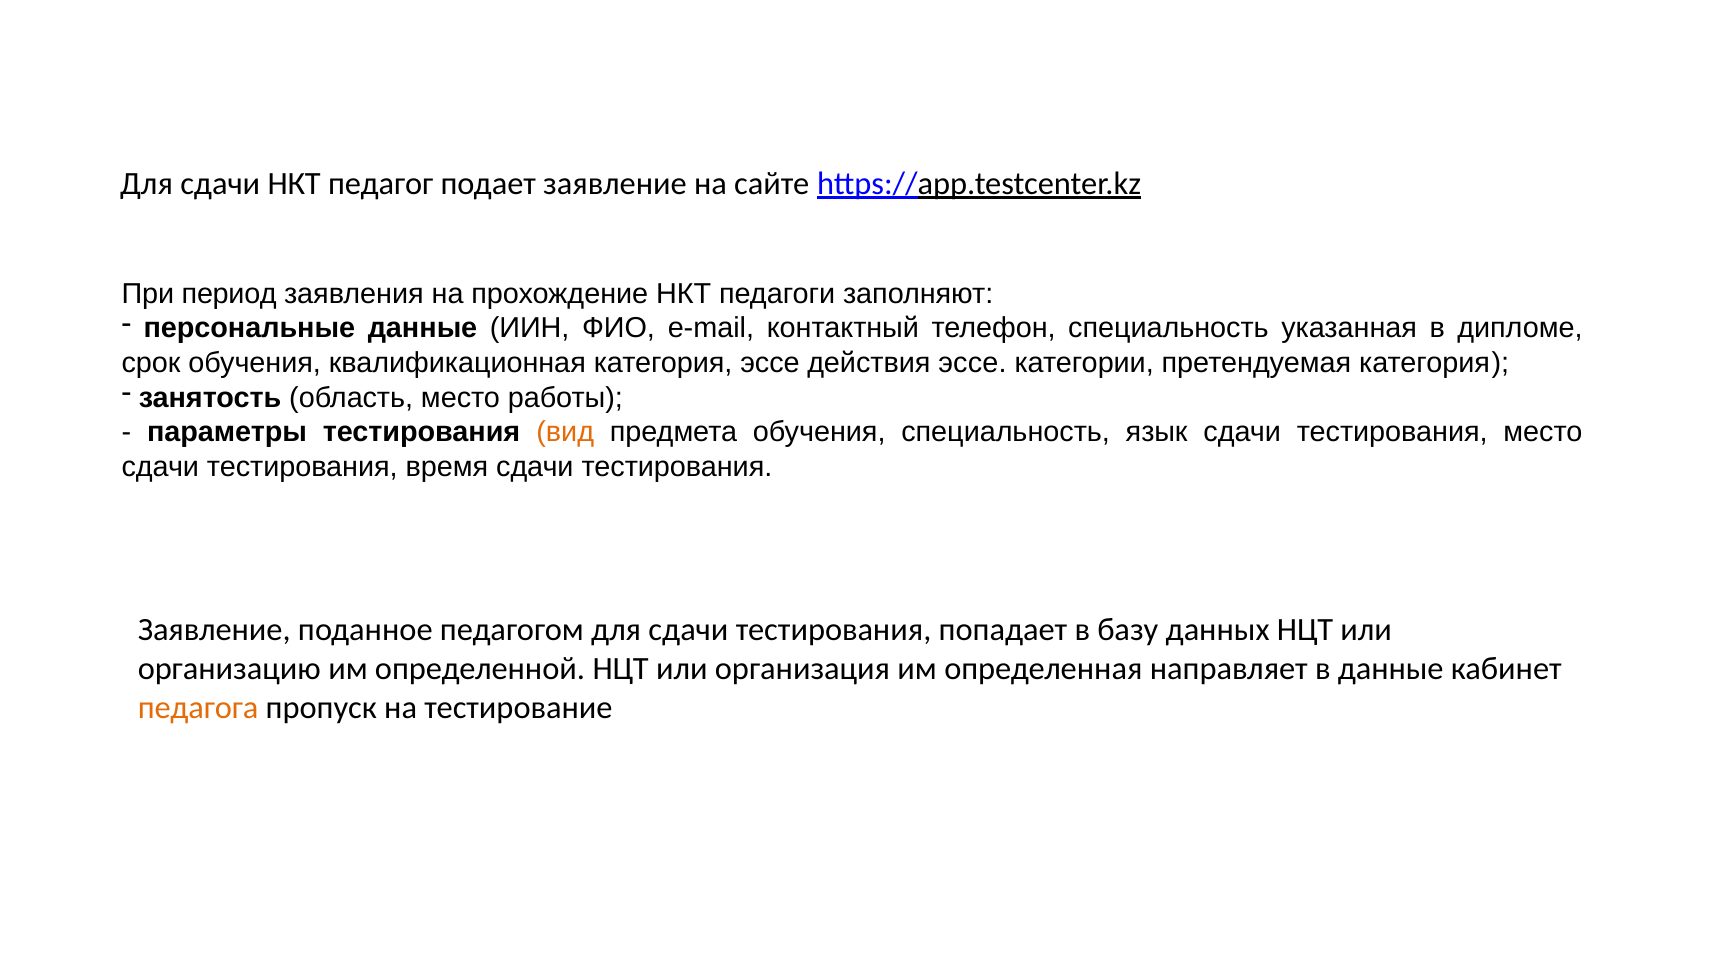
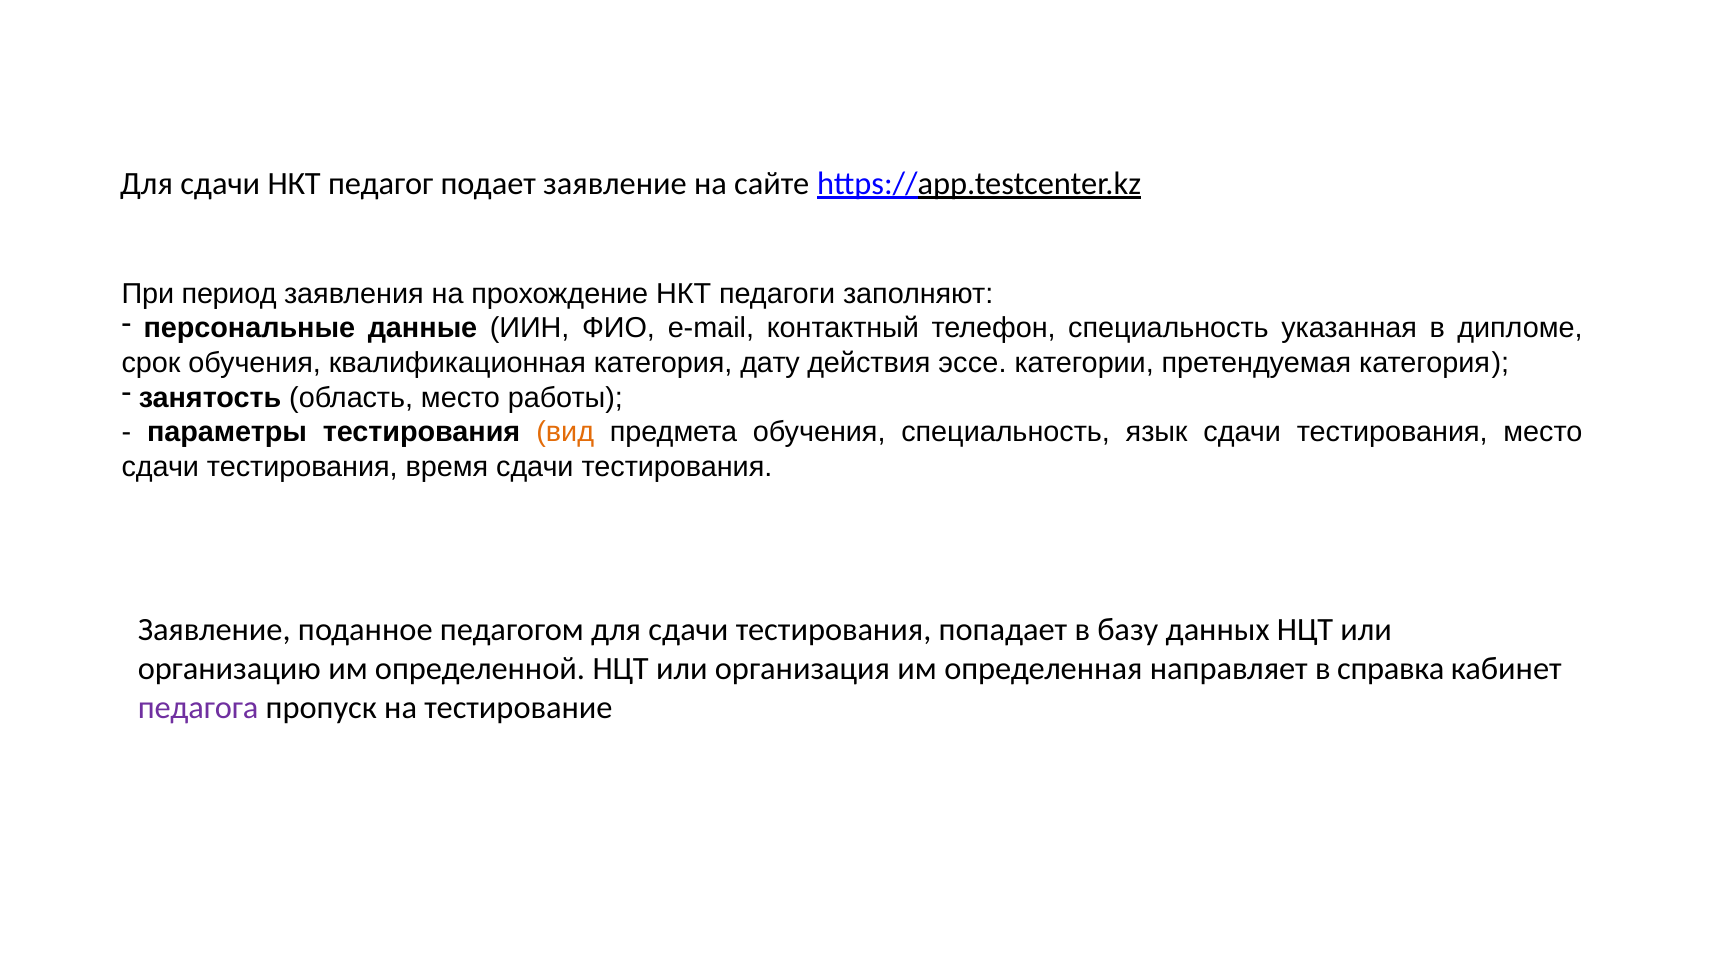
категория эссе: эссе -> дату (770, 363)
в данные: данные -> справка (1391, 668)
педагога colour: orange -> purple (198, 707)
